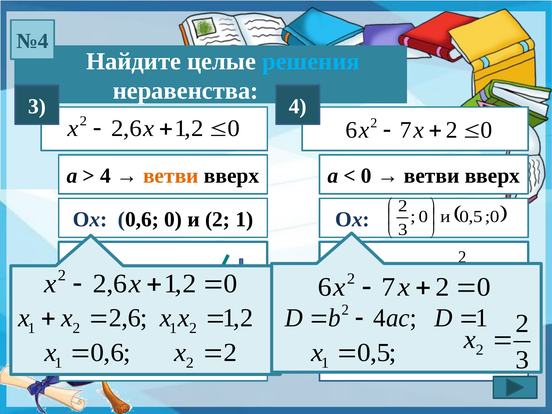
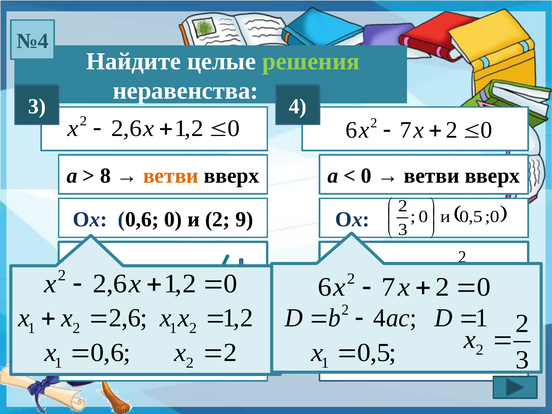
решения colour: light blue -> light green (311, 61)
4: 4 -> 8 (106, 176)
и 2 1: 1 -> 9 (244, 219)
